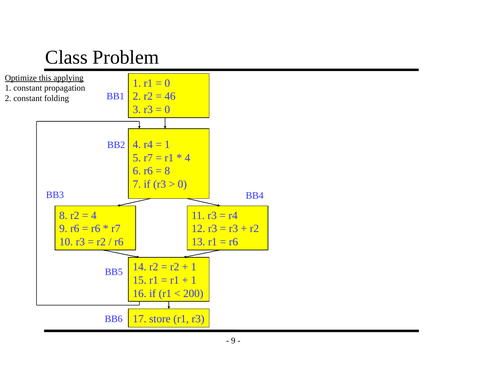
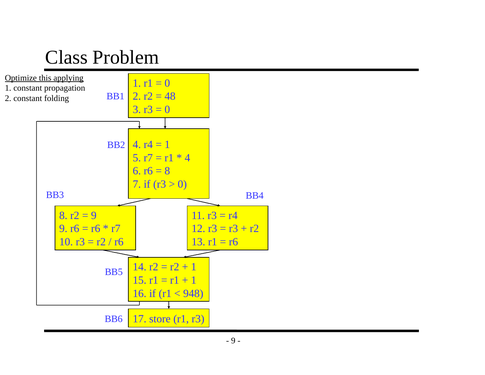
46: 46 -> 48 (170, 96)
4: 4 -> 9 (94, 215)
200: 200 -> 948 (193, 293)
